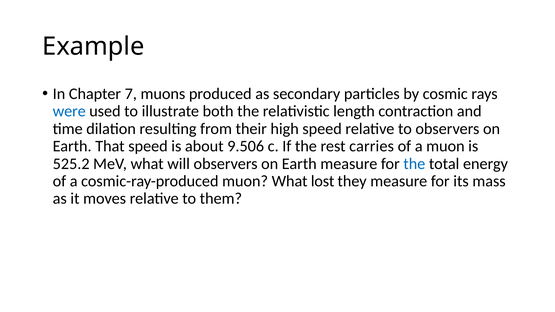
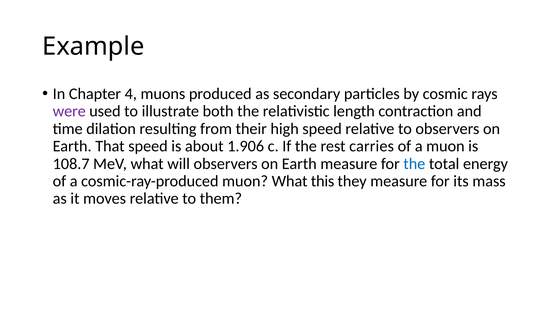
7: 7 -> 4 (131, 94)
were colour: blue -> purple (69, 111)
9.506: 9.506 -> 1.906 (246, 146)
525.2: 525.2 -> 108.7 (71, 164)
lost: lost -> this (323, 181)
